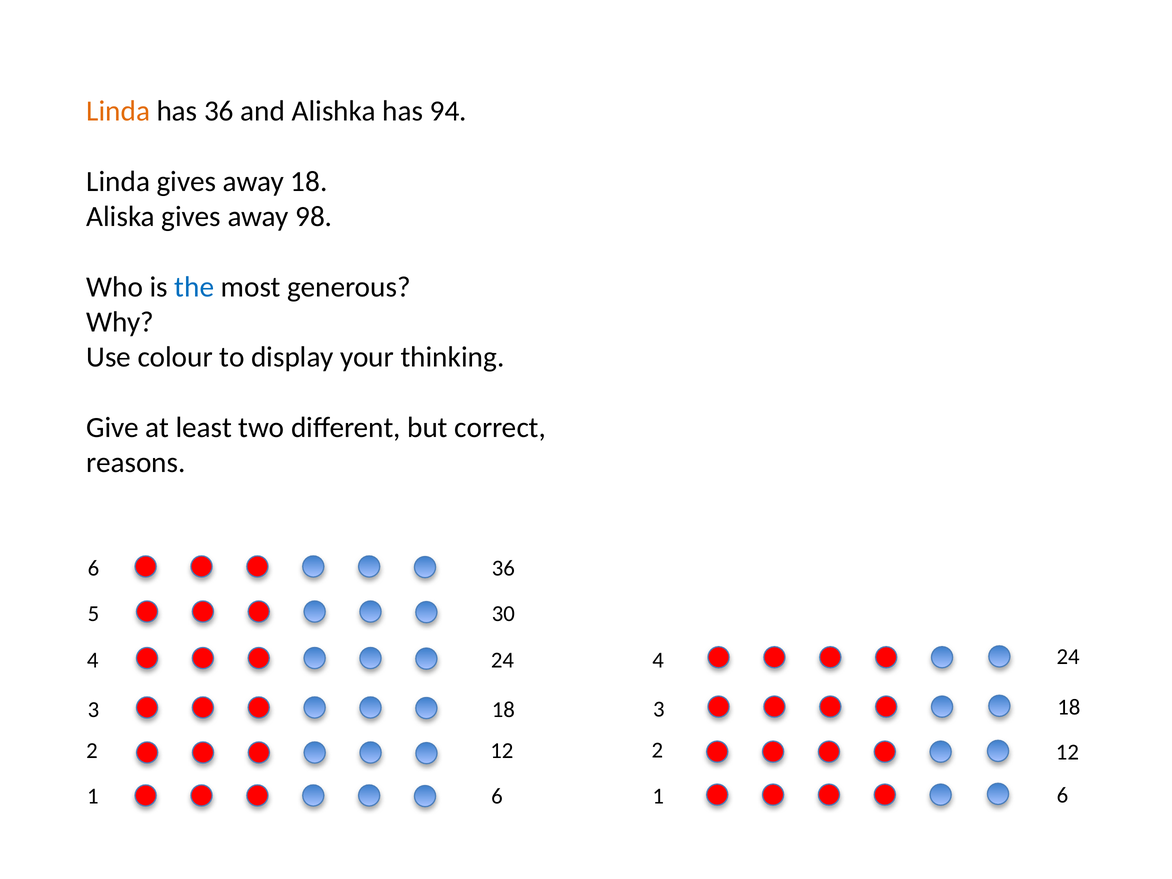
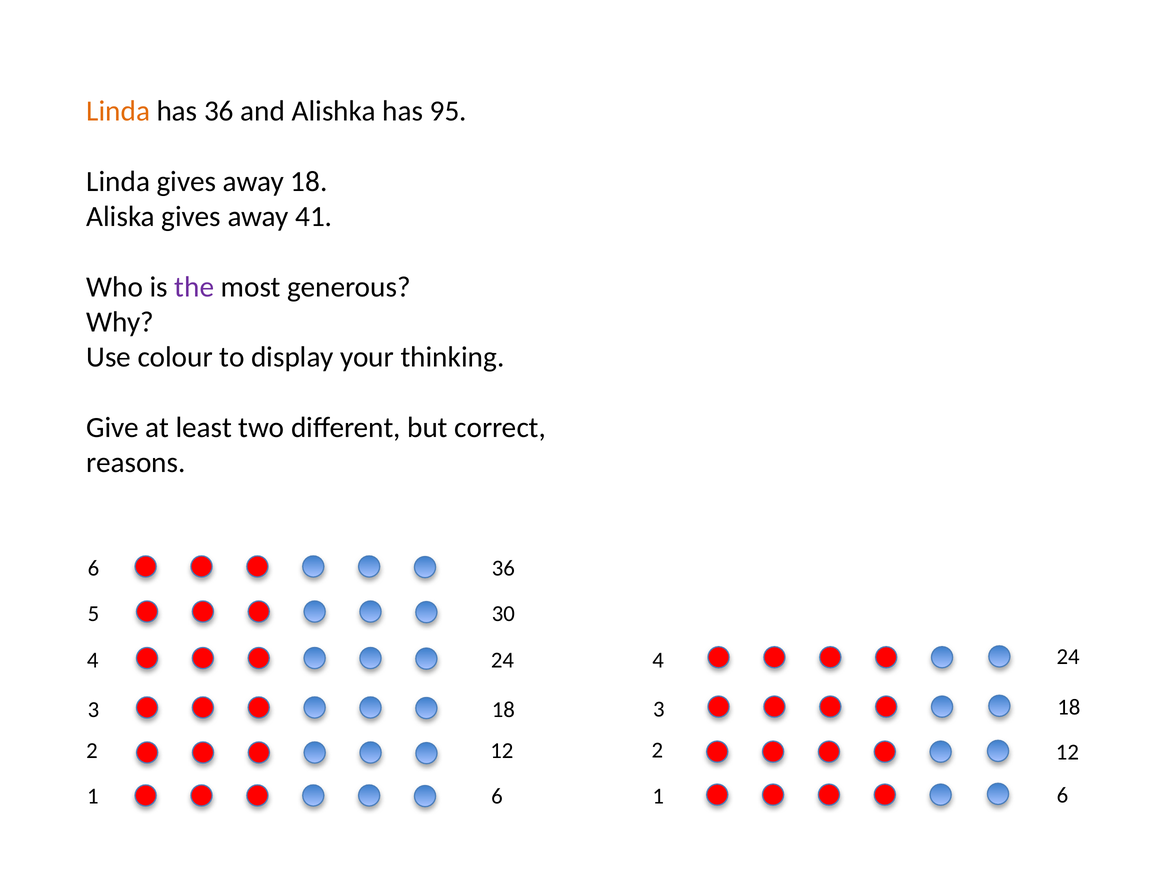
94: 94 -> 95 (448, 111)
98: 98 -> 41 (314, 217)
the colour: blue -> purple (194, 287)
